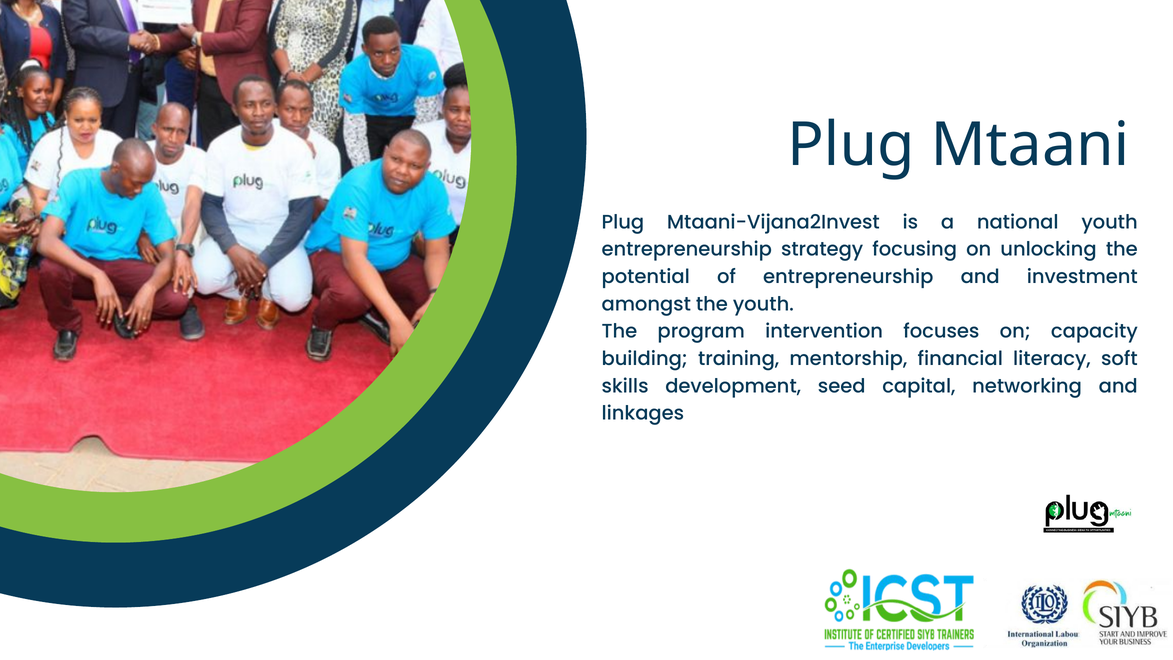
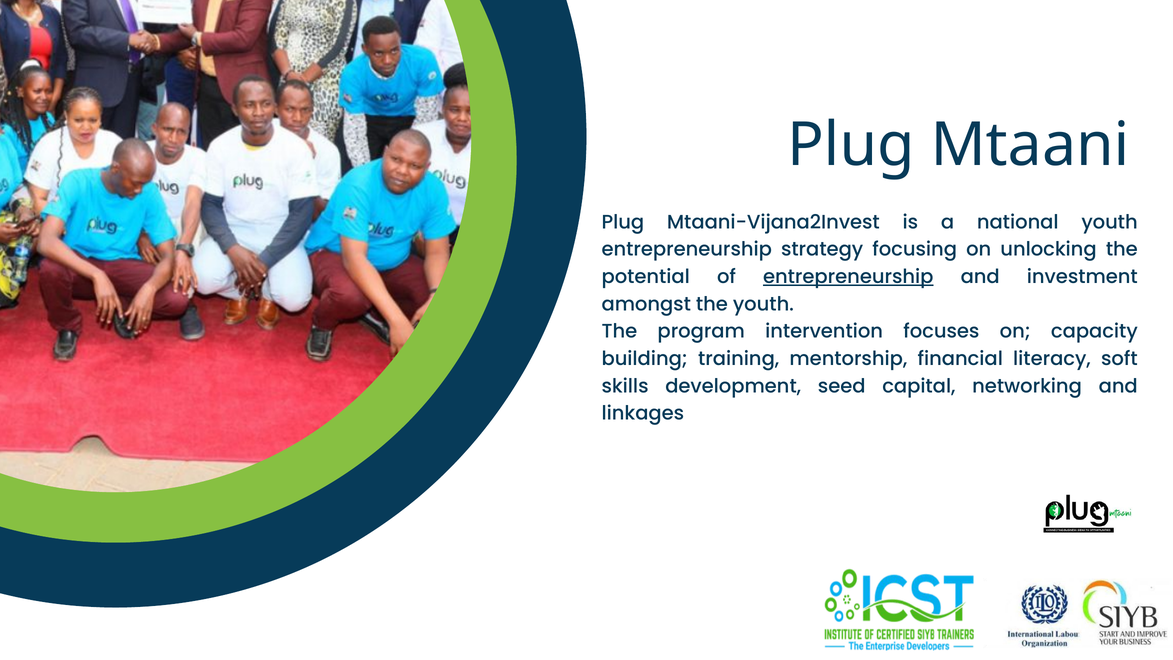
entrepreneurship underline: none -> present (848, 277)
